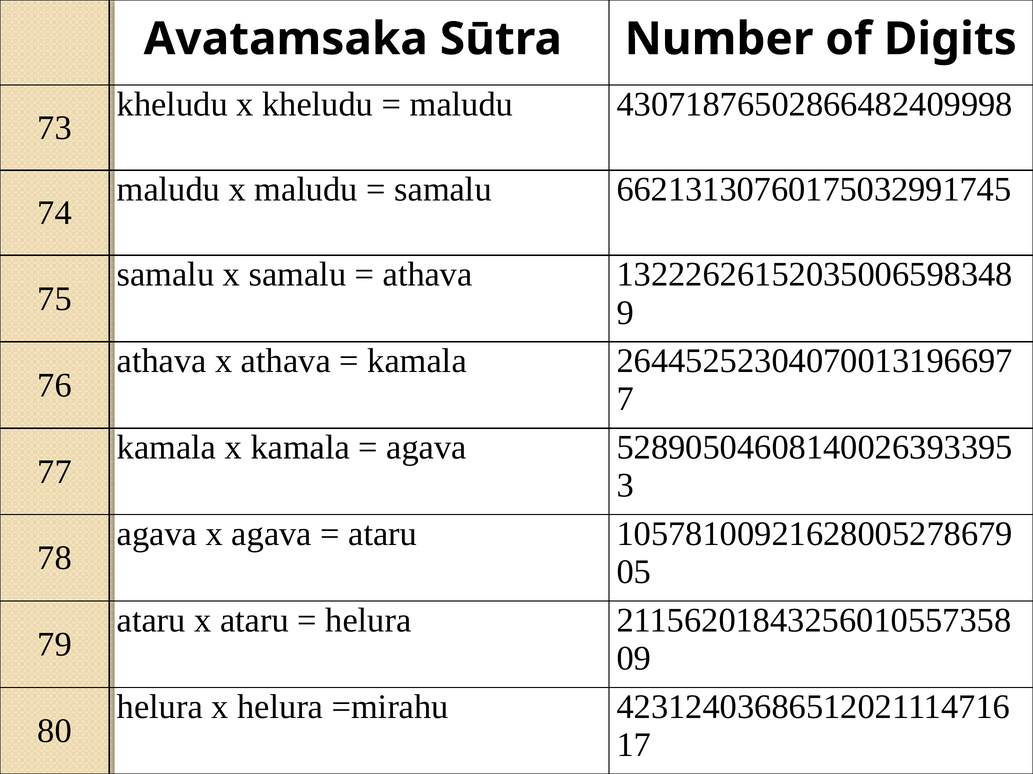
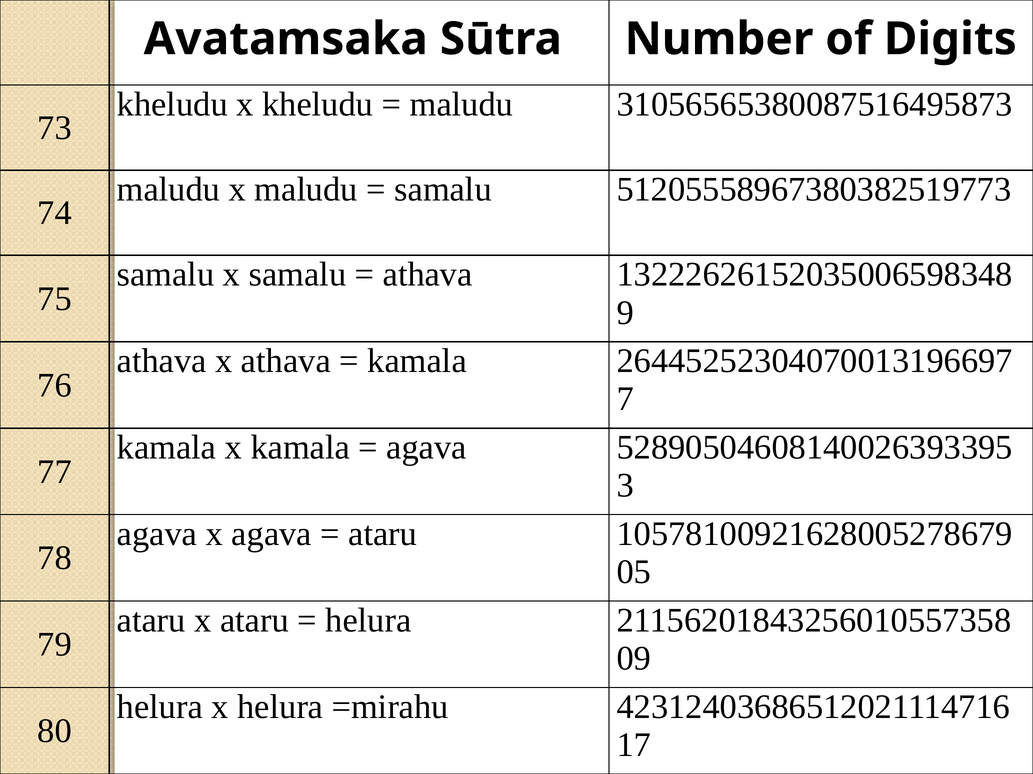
43071876502866482409998: 43071876502866482409998 -> 31056565380087516495873 (815, 104)
66213130760175032991745: 66213130760175032991745 -> 51205558967380382519773 (814, 190)
